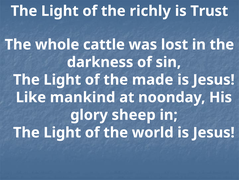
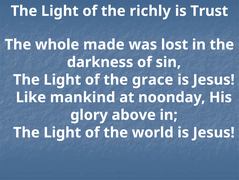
cattle: cattle -> made (104, 44)
made: made -> grace (153, 79)
sheep: sheep -> above (134, 115)
